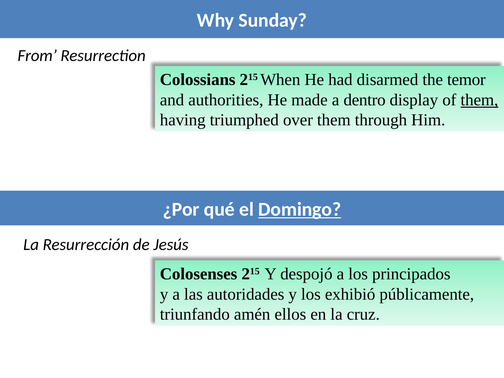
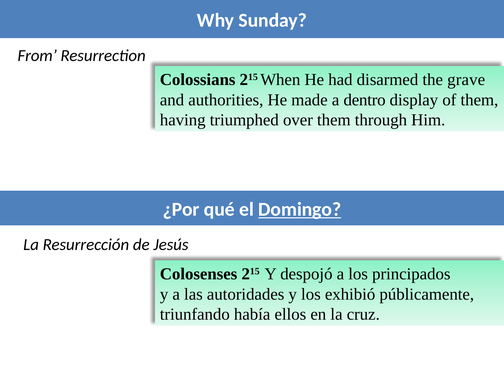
temor: temor -> grave (466, 80)
them underline: present -> none (479, 100)
amén: amén -> había (252, 314)
